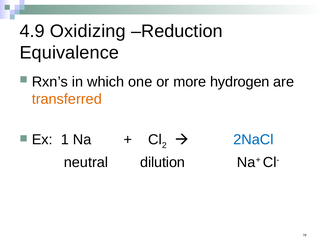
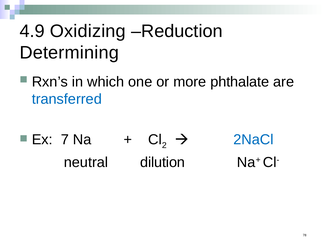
Equivalence: Equivalence -> Determining (69, 53)
hydrogen: hydrogen -> phthalate (240, 82)
transferred colour: orange -> blue (67, 99)
1: 1 -> 7 (65, 140)
